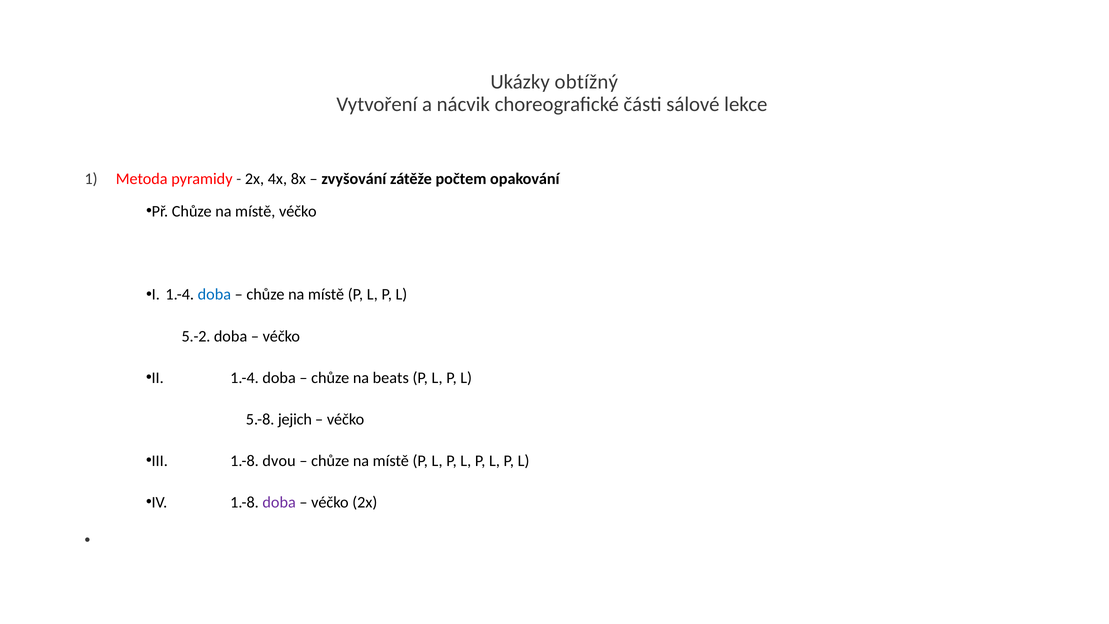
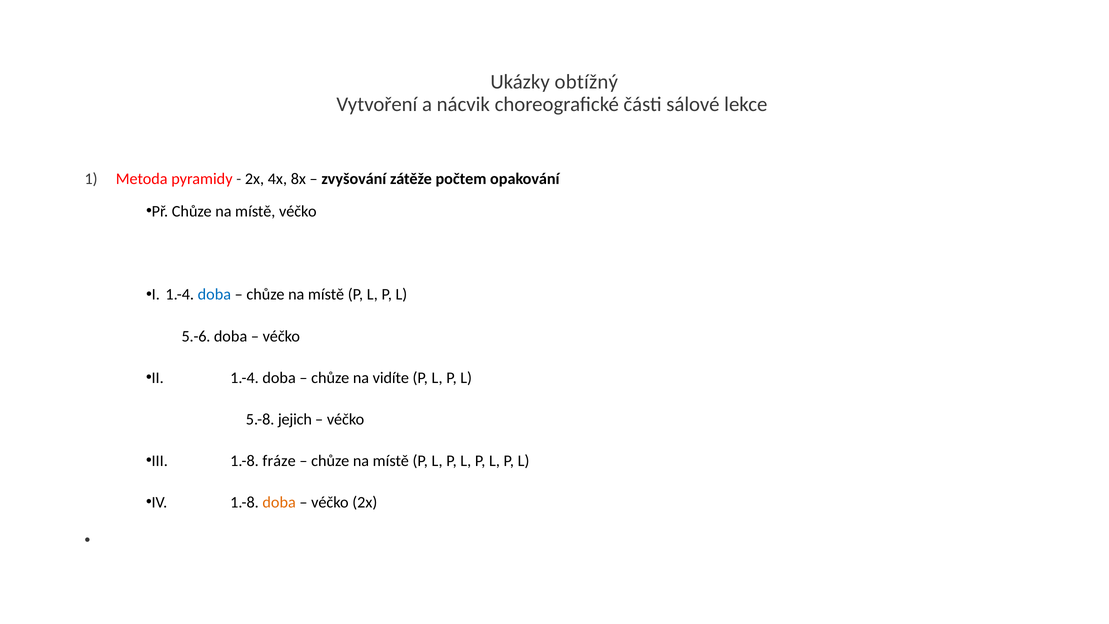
5.-2: 5.-2 -> 5.-6 (196, 336)
beats: beats -> vidíte (391, 378)
dvou: dvou -> fráze (279, 461)
doba colour: purple -> orange (279, 502)
